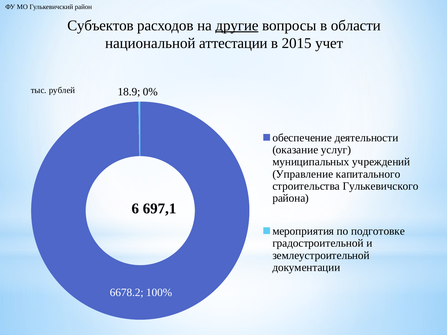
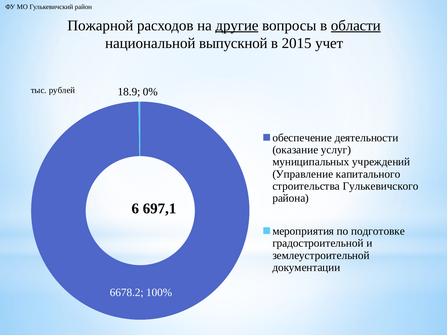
Субъектов: Субъектов -> Пожарной (100, 26)
области underline: none -> present (356, 26)
аттестации: аттестации -> выпускной (233, 43)
